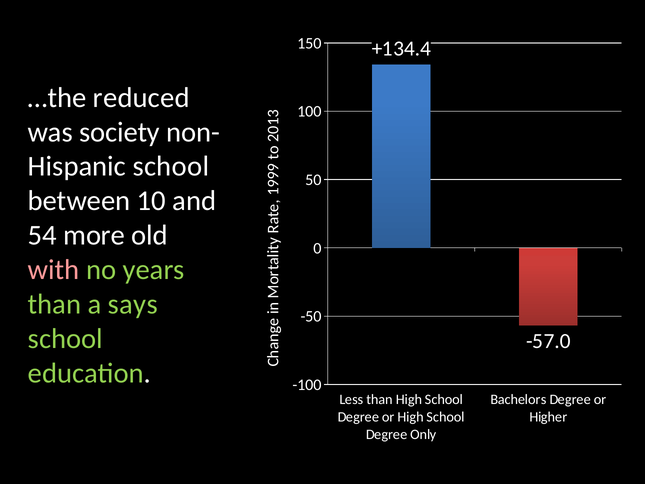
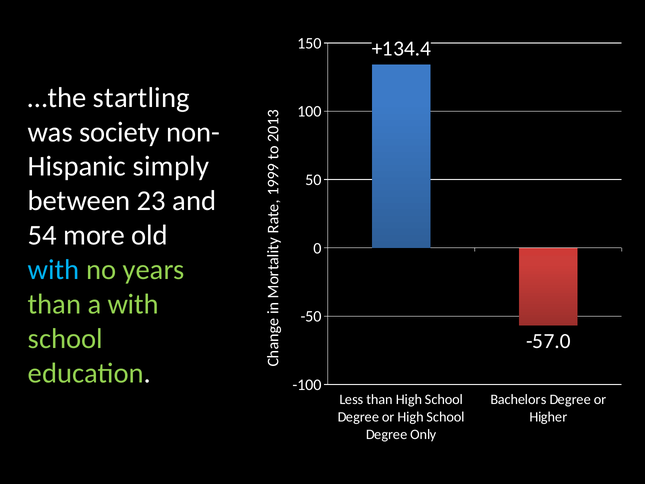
reduced: reduced -> startling (141, 98)
school: school -> simply (171, 166)
10: 10 -> 23 (151, 201)
with colour: pink -> light blue (54, 270)
a says: says -> with (133, 304)
